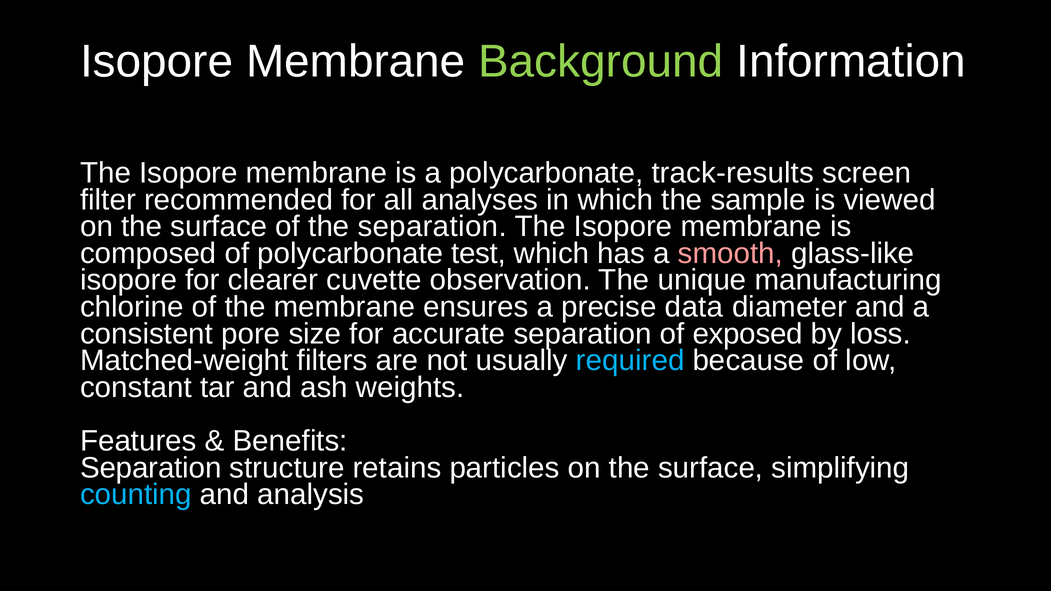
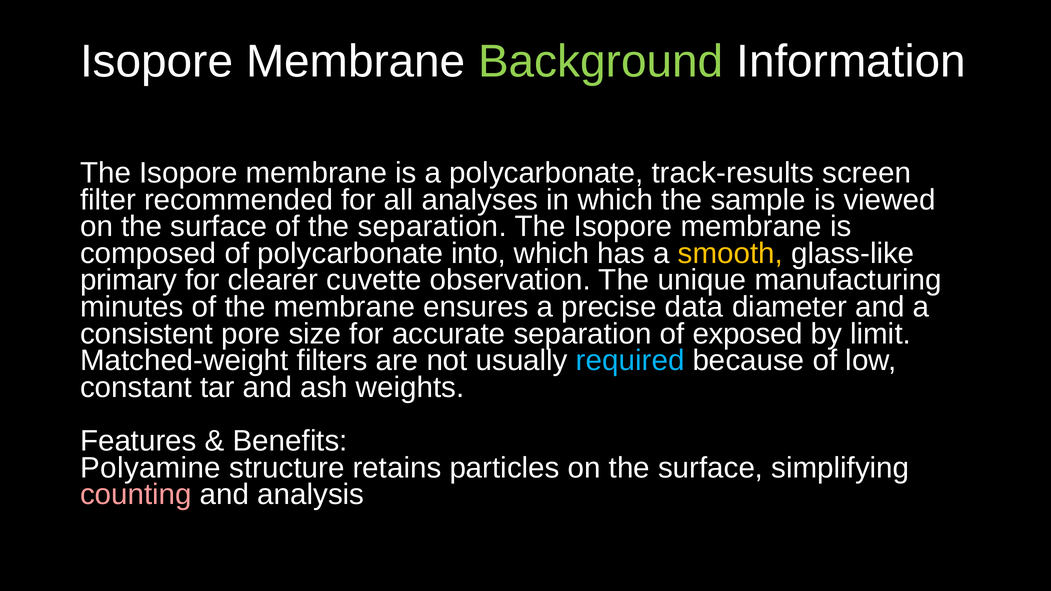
test: test -> into (479, 253)
smooth colour: pink -> yellow (730, 253)
isopore: isopore -> primary (129, 280)
chlorine: chlorine -> minutes (132, 307)
loss: loss -> limit (881, 334)
Separation: Separation -> Polyamine (151, 468)
counting colour: light blue -> pink (136, 495)
